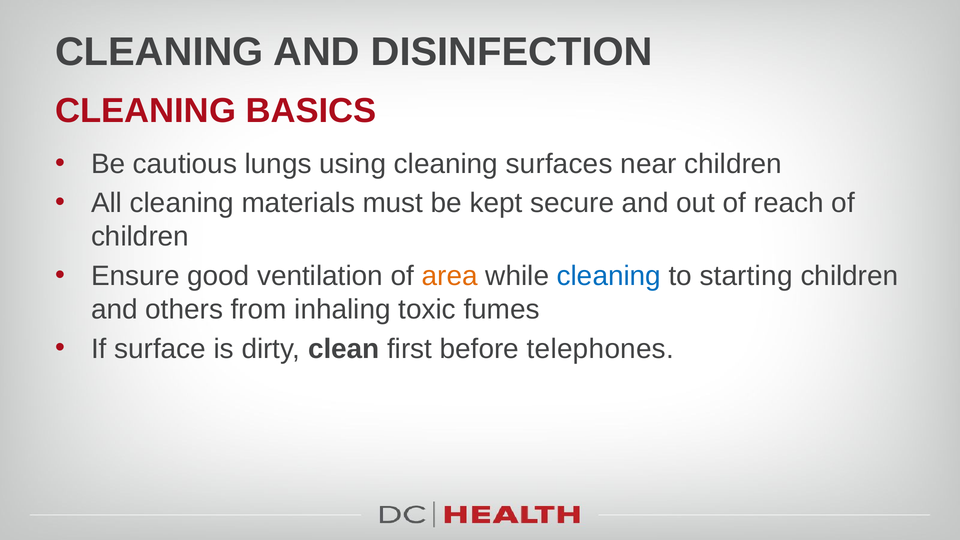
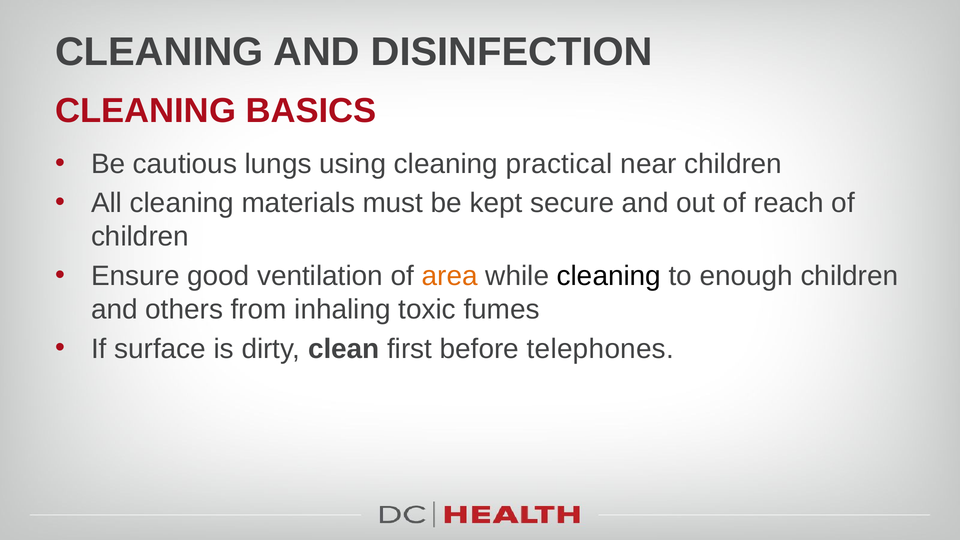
surfaces: surfaces -> practical (559, 164)
cleaning colour: blue -> black (609, 276)
starting: starting -> enough (746, 276)
